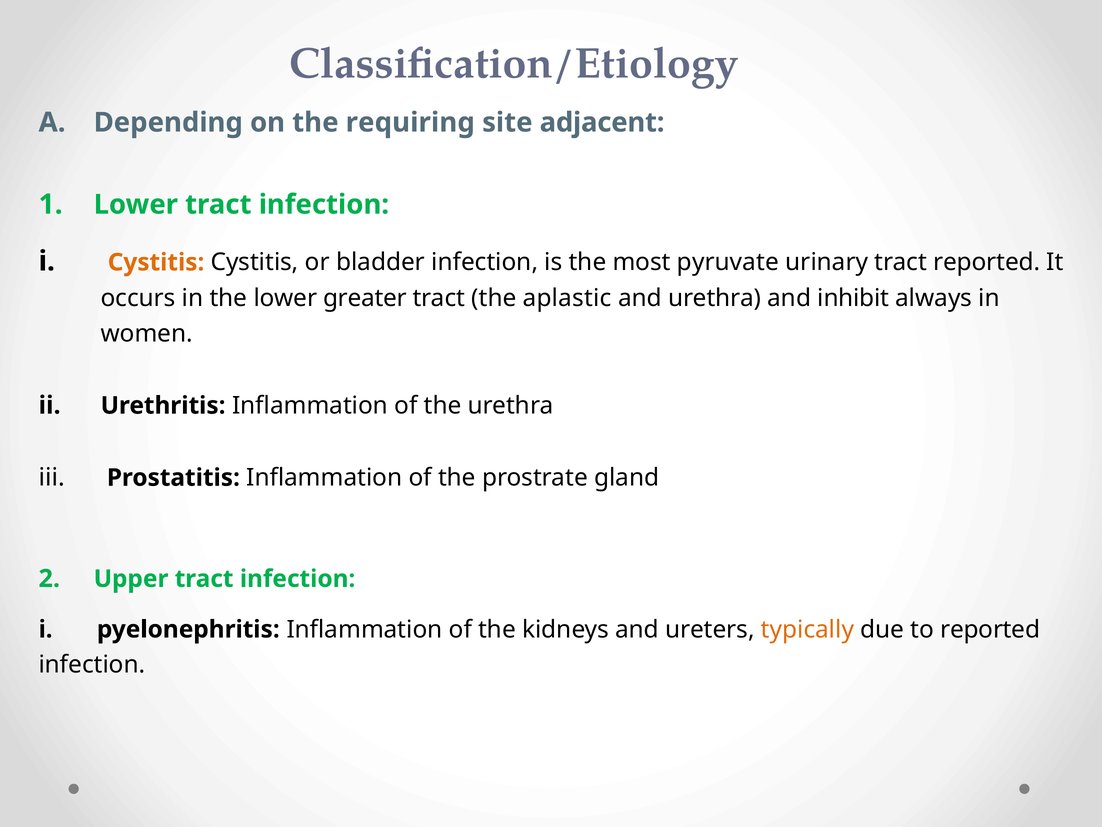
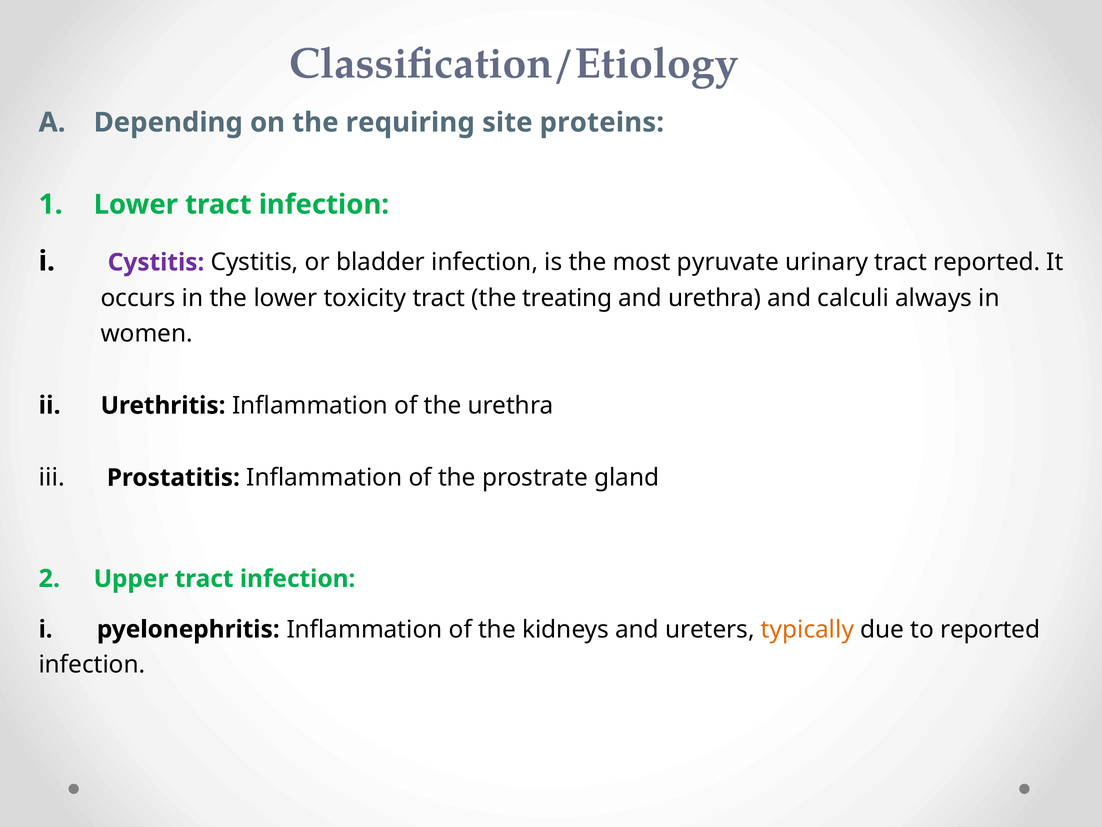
adjacent: adjacent -> proteins (602, 122)
Cystitis colour: orange -> purple (156, 262)
greater: greater -> toxicity (365, 298)
aplastic: aplastic -> treating (567, 298)
inhibit: inhibit -> calculi (853, 298)
